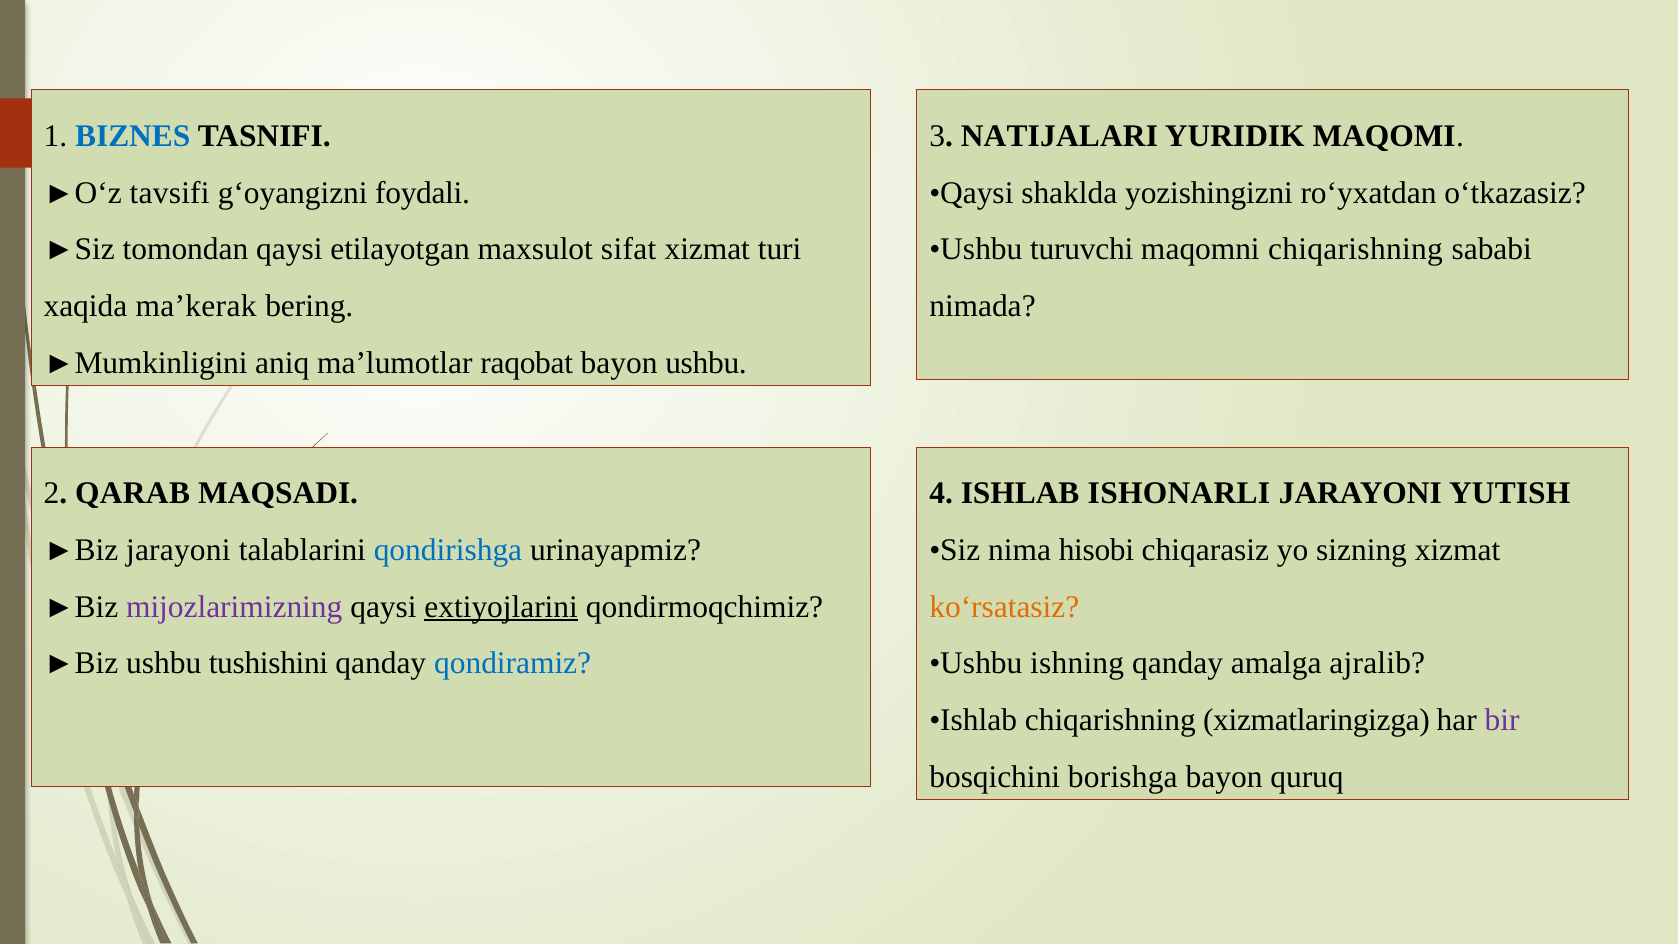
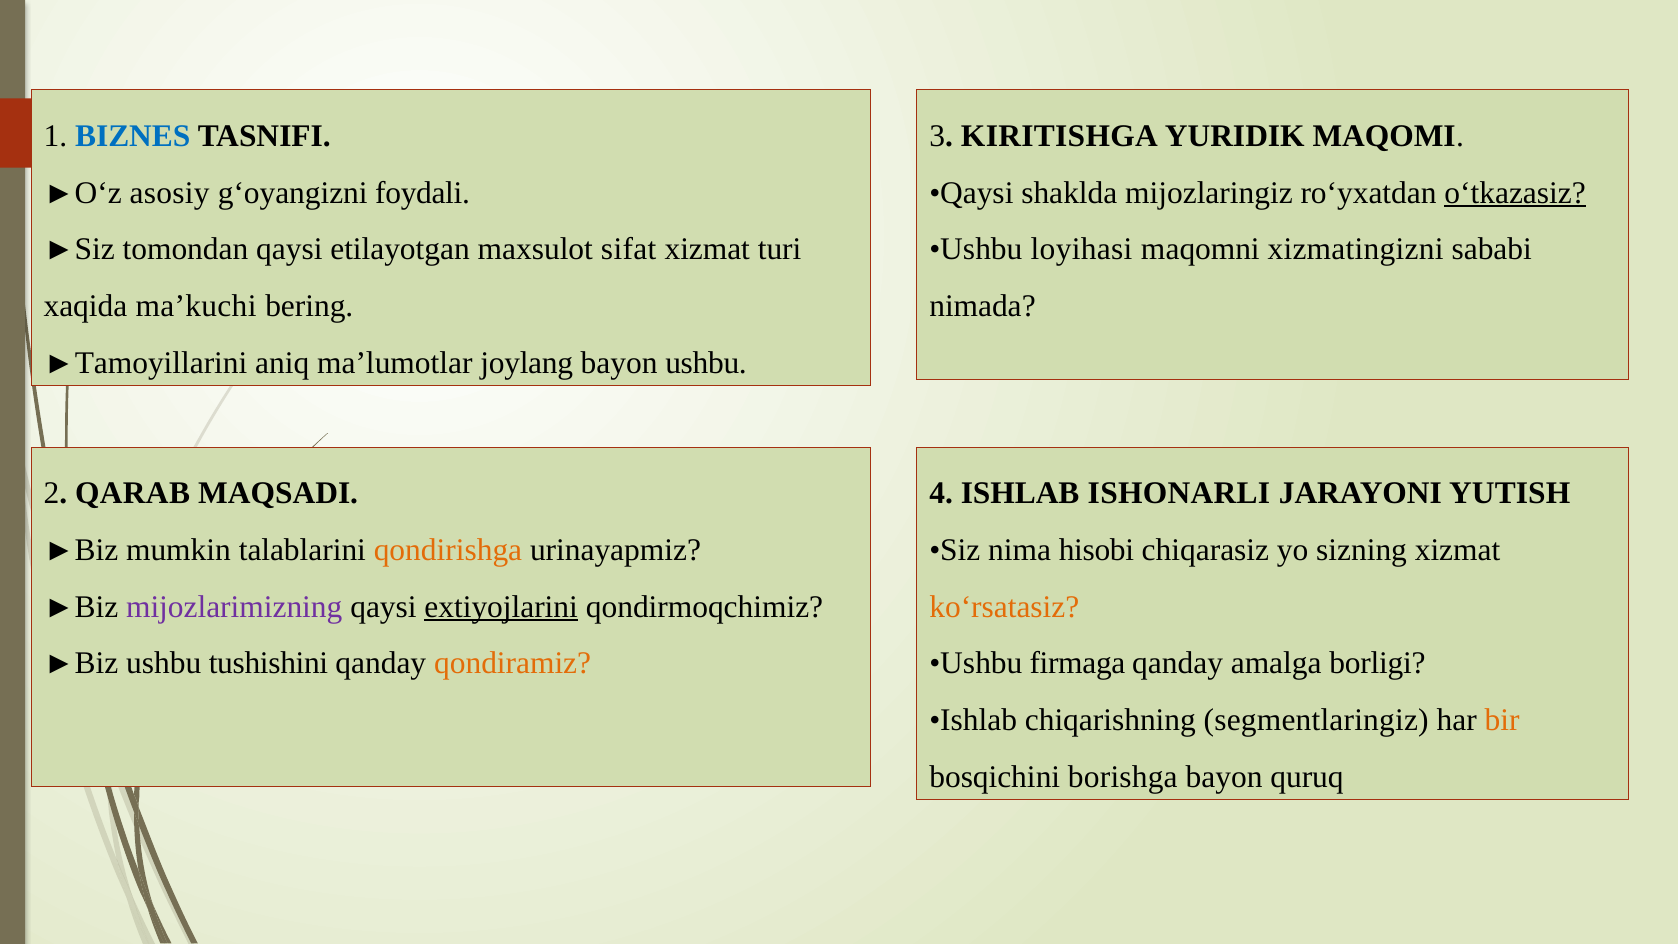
NATIJALARI: NATIJALARI -> KIRITISHGA (1059, 136)
tavsifi: tavsifi -> asosiy (170, 193)
yozishingizni: yozishingizni -> mijozlaringiz (1209, 193)
o‘tkazasiz underline: none -> present (1515, 193)
turuvchi: turuvchi -> loyihasi (1082, 249)
maqomni chiqarishning: chiqarishning -> xizmatingizni (1356, 249)
ma’kerak: ma’kerak -> ma’kuchi (196, 306)
►Mumkinligini: ►Mumkinligini -> ►Tamoyillarini (146, 363)
raqobat: raqobat -> joylang (527, 363)
►Biz jarayoni: jarayoni -> mumkin (178, 550)
qondirishga colour: blue -> orange (448, 550)
qondiramiz colour: blue -> orange (513, 663)
ishning: ishning -> firmaga (1077, 663)
ajralib: ajralib -> borligi (1378, 663)
xizmatlaringizga: xizmatlaringizga -> segmentlaringiz (1316, 720)
bir colour: purple -> orange (1502, 720)
